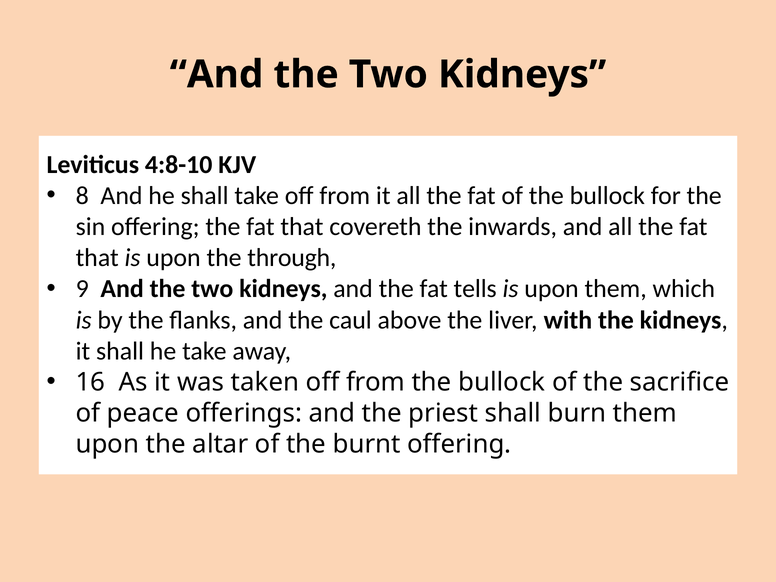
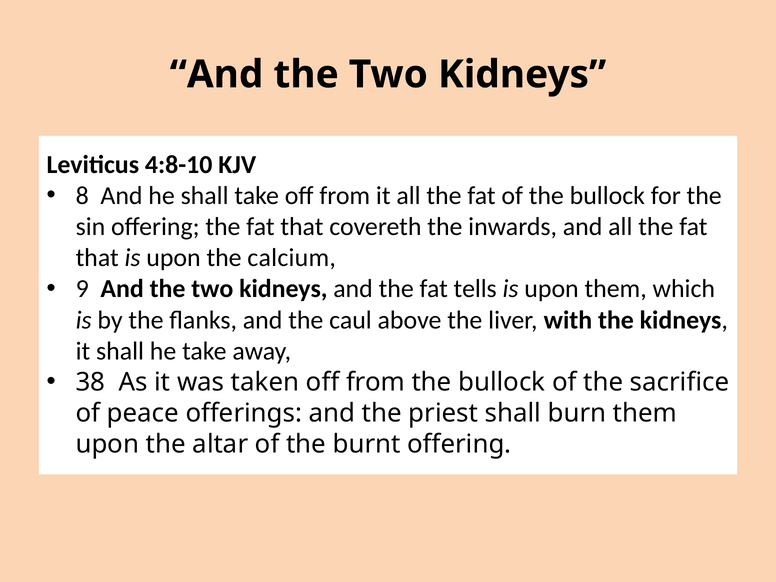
through: through -> calcium (292, 258)
16: 16 -> 38 (90, 382)
